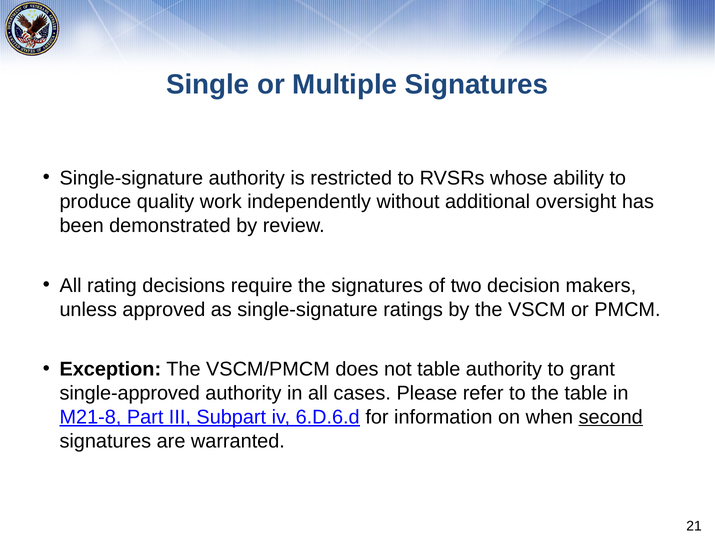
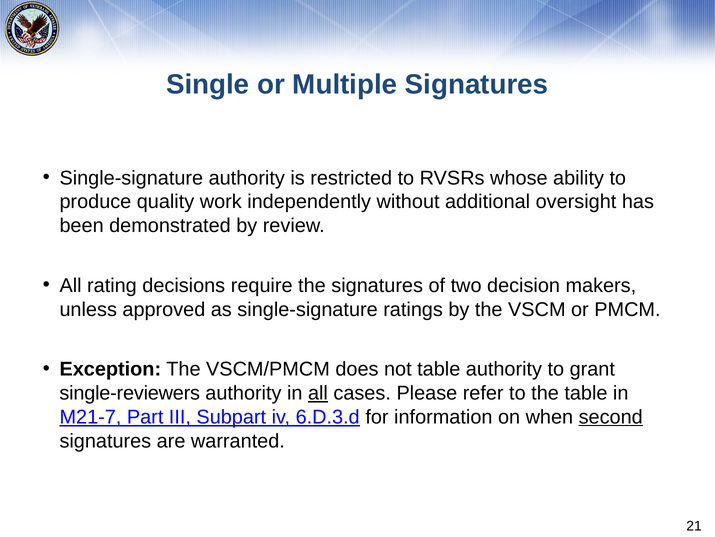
single-approved: single-approved -> single-reviewers (130, 393)
all underline: none -> present (318, 393)
M21-8: M21-8 -> M21-7 (90, 416)
6.D.6.d: 6.D.6.d -> 6.D.3.d (328, 416)
